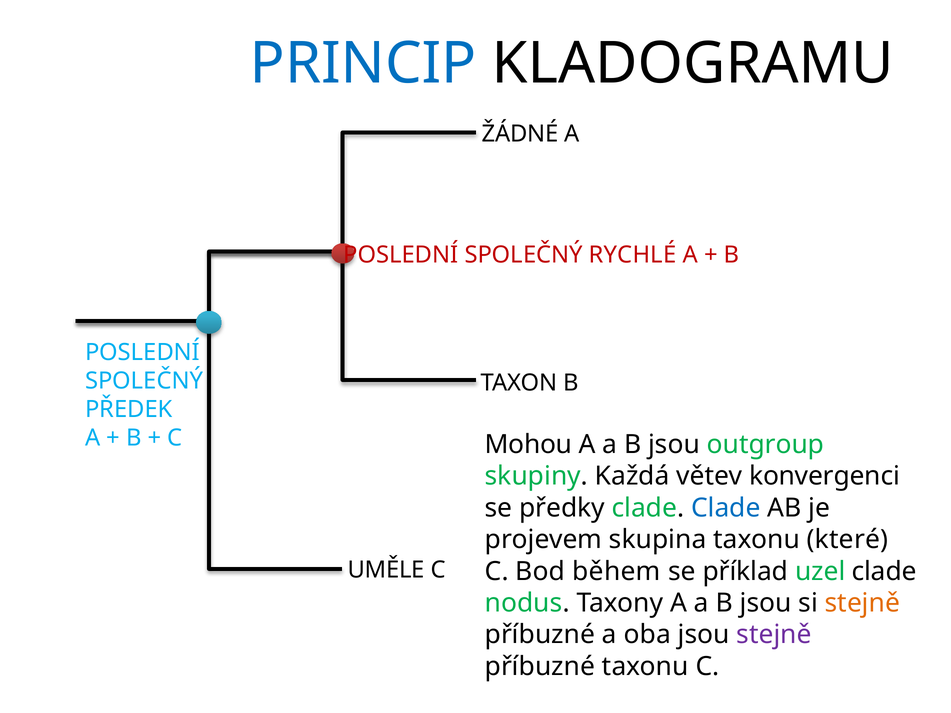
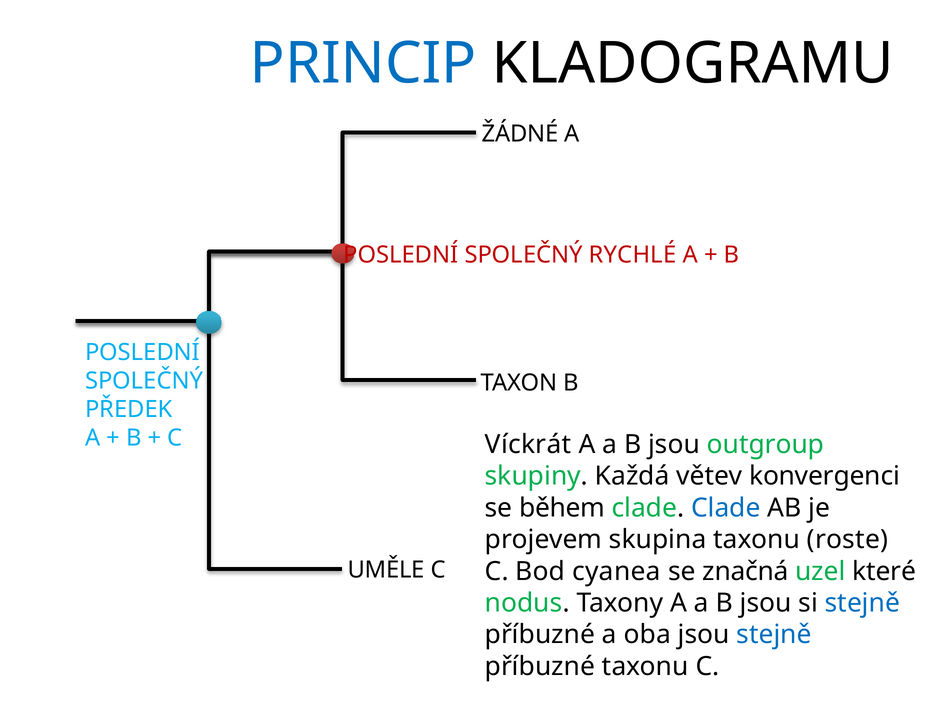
Mohou: Mohou -> Víckrát (528, 445)
předky: předky -> během (562, 508)
které: které -> roste (847, 540)
během: během -> cyanea (616, 572)
příklad: příklad -> značná (746, 572)
uzel clade: clade -> které (884, 572)
stejně colour: orange -> blue (862, 603)
stejně colour: purple -> blue (774, 635)
